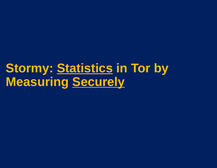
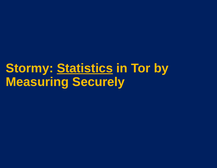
Securely underline: present -> none (99, 82)
